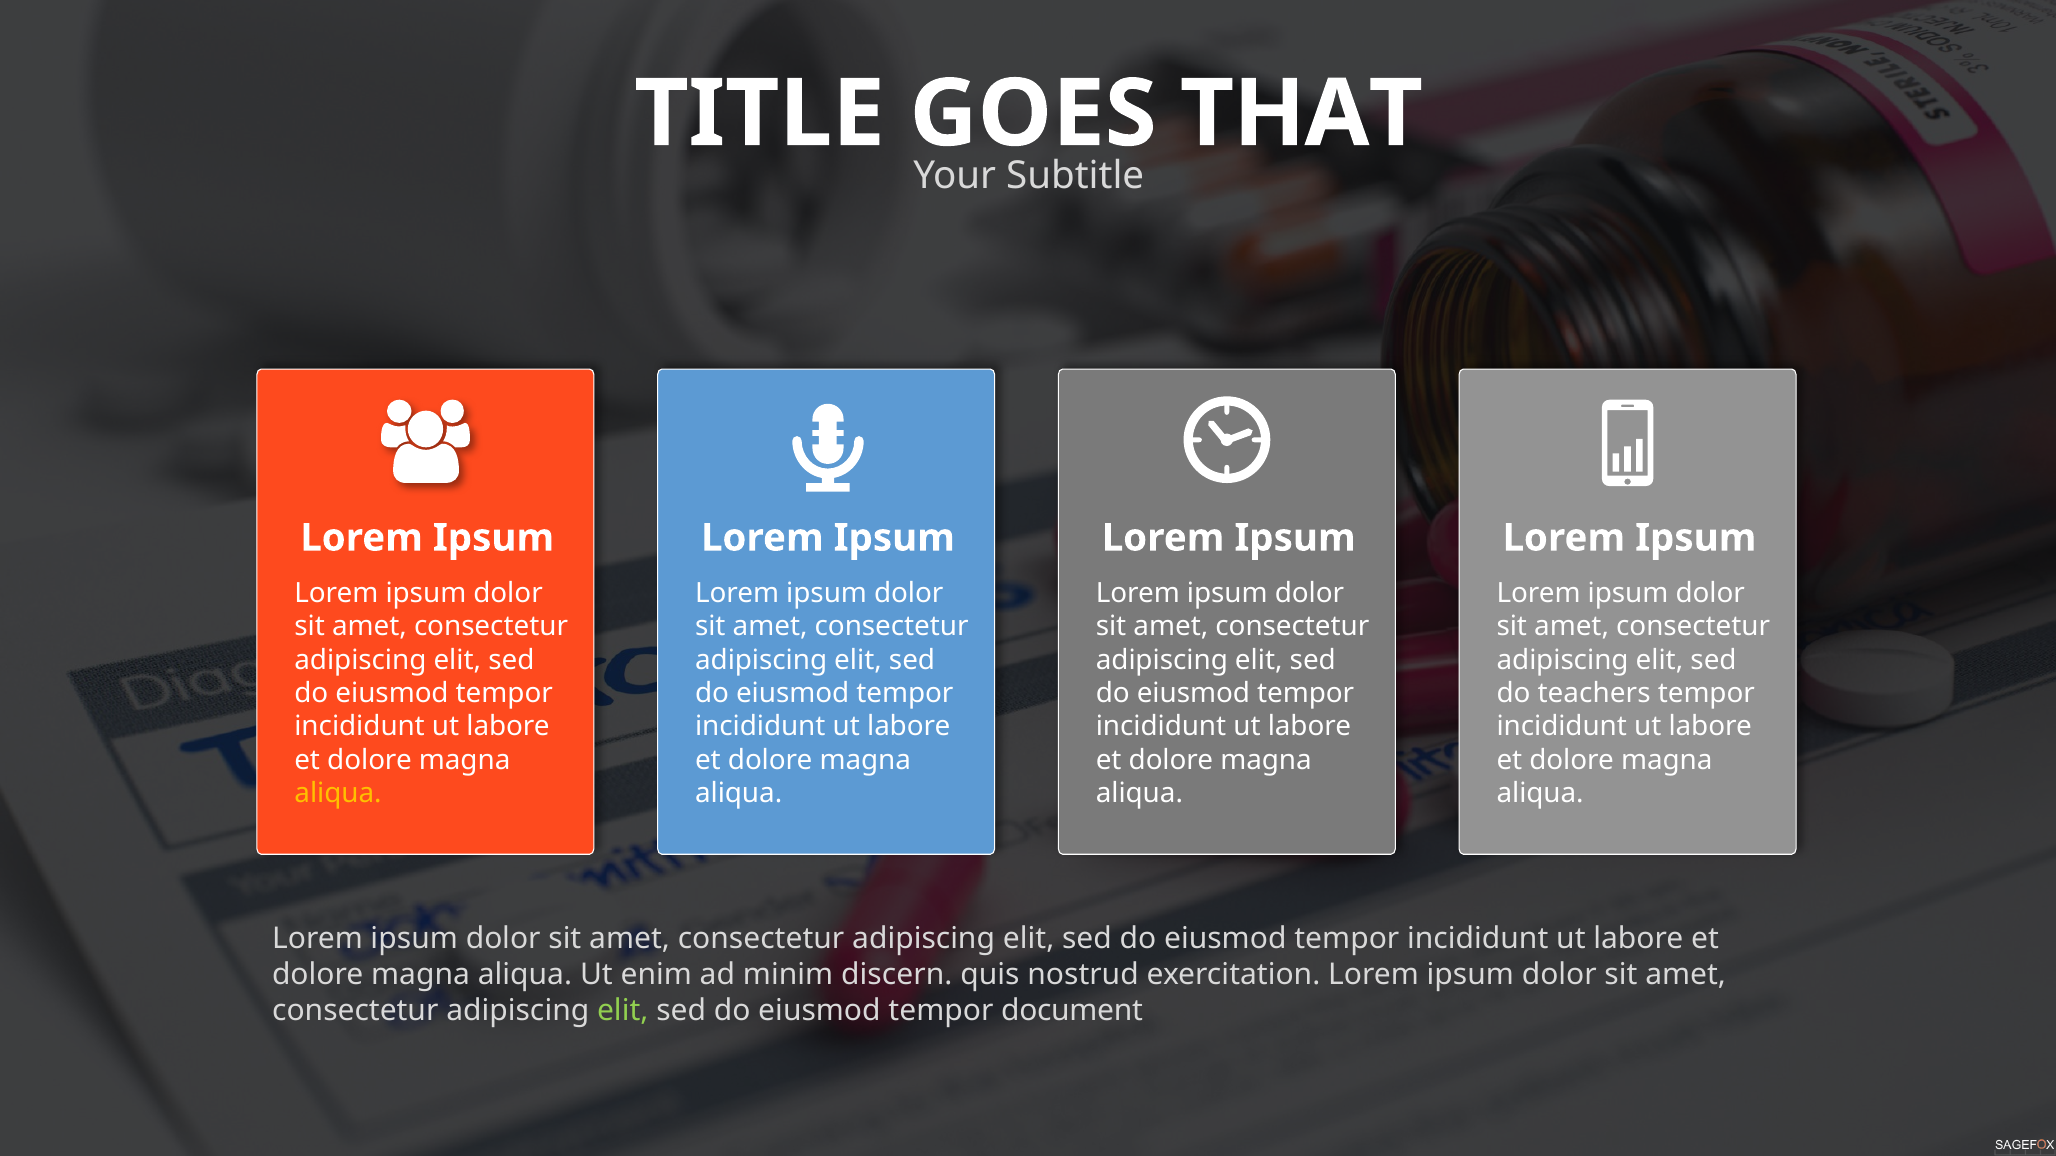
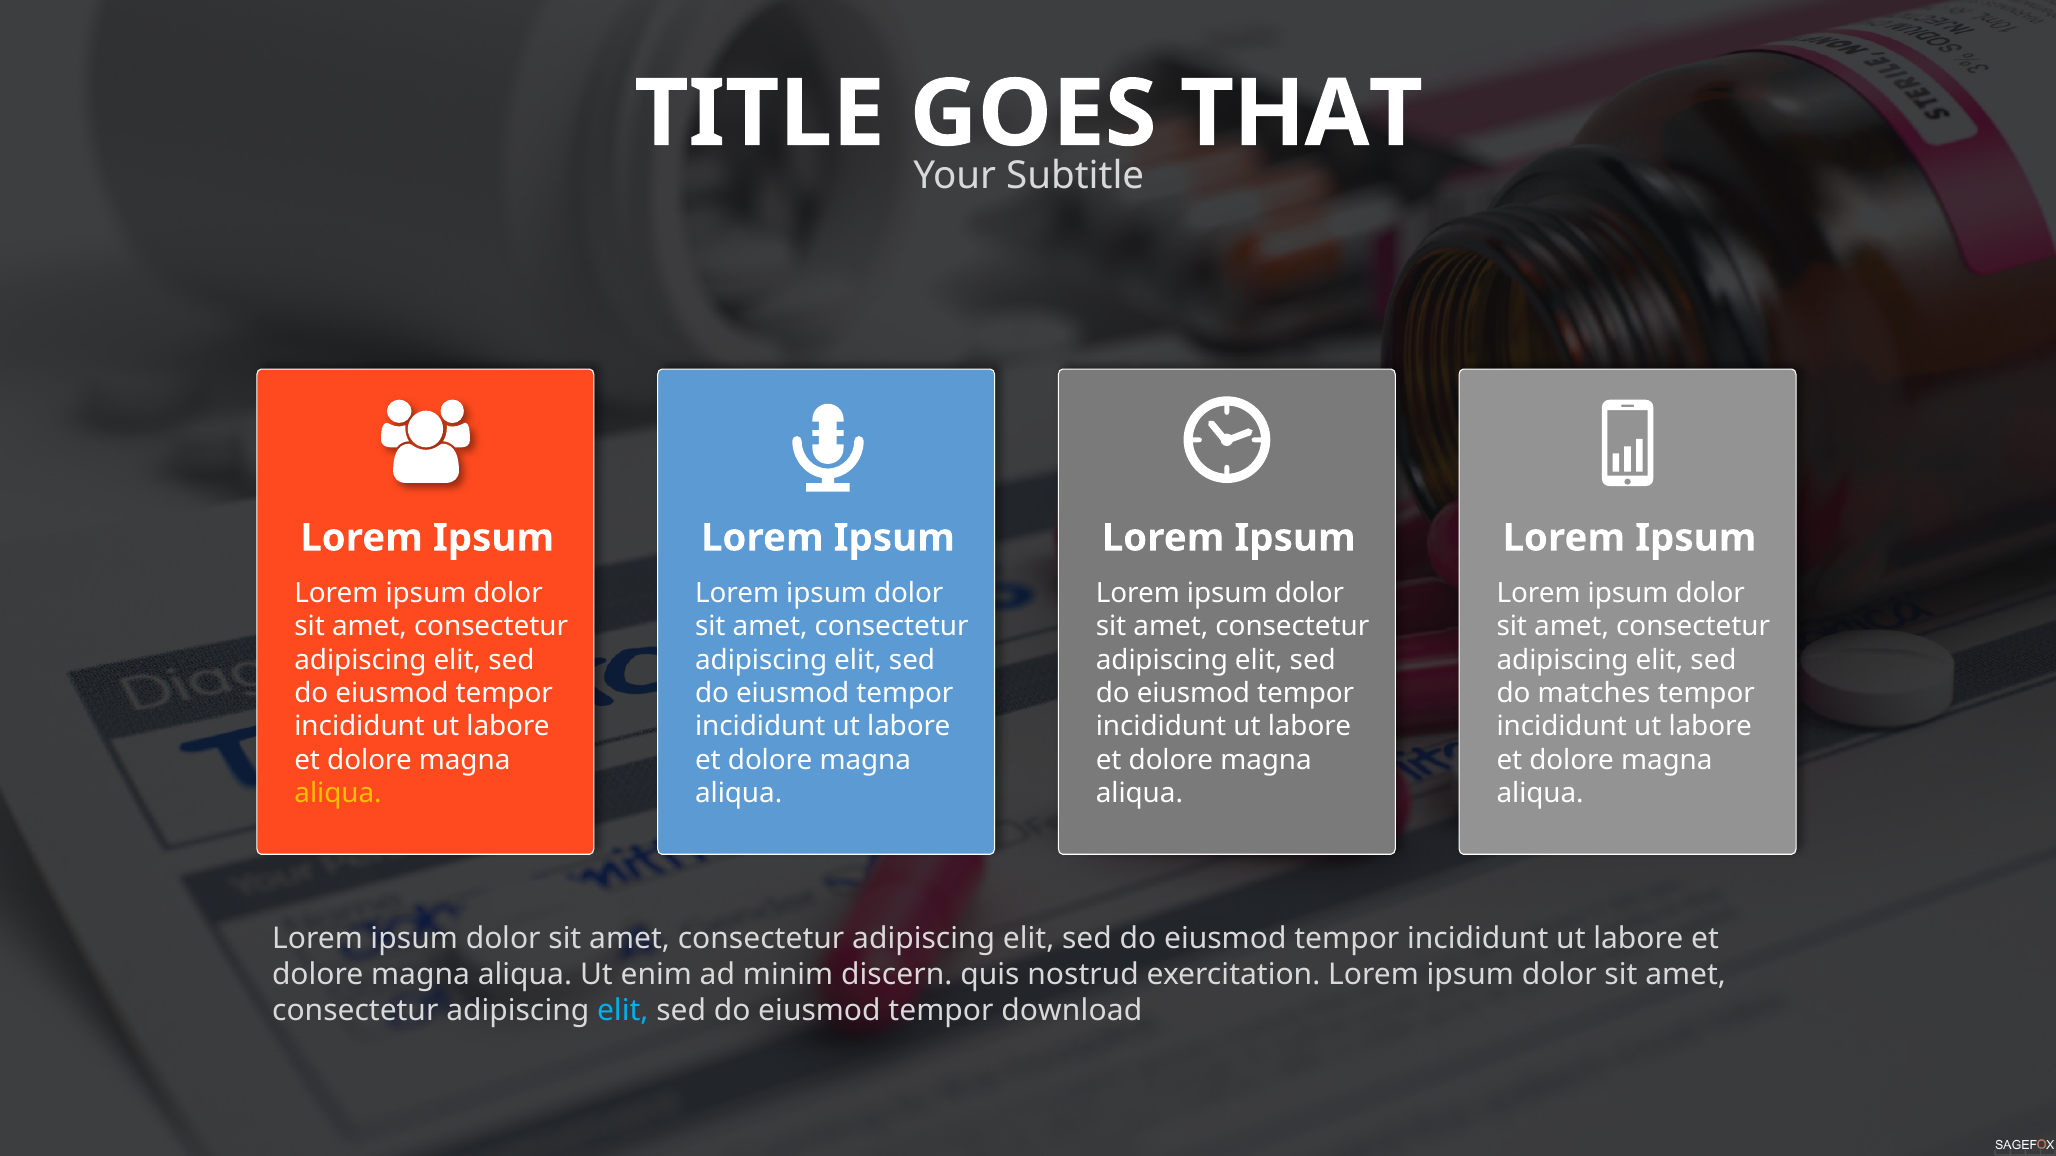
teachers: teachers -> matches (1594, 694)
elit colour: light green -> light blue (623, 1011)
document: document -> download (1072, 1011)
